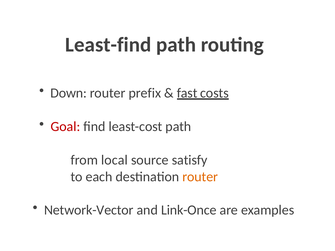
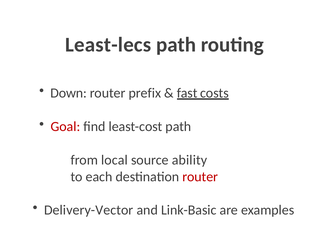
Least-find: Least-find -> Least-lecs (108, 45)
satisfy: satisfy -> ability (190, 160)
router colour: orange -> red (200, 177)
Network-Vector: Network-Vector -> Delivery-Vector (89, 210)
Link-Once: Link-Once -> Link-Basic (189, 210)
